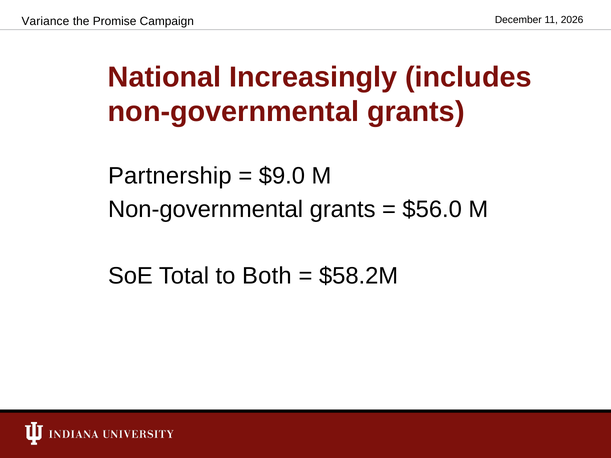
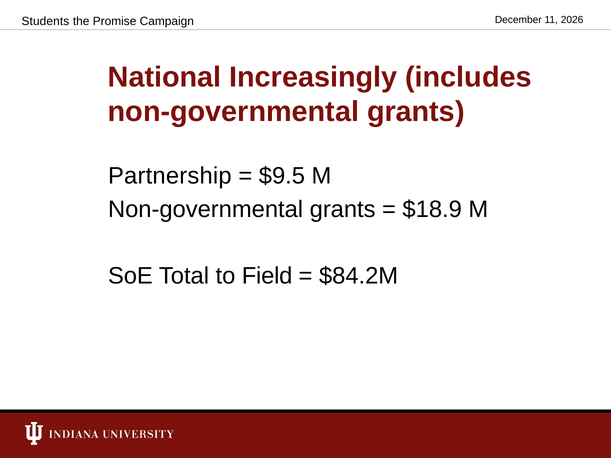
Variance: Variance -> Students (45, 21)
$9.0: $9.0 -> $9.5 (282, 176)
$56.0: $56.0 -> $18.9 (432, 209)
Both: Both -> Field (267, 276)
$58.2M: $58.2M -> $84.2M (359, 276)
